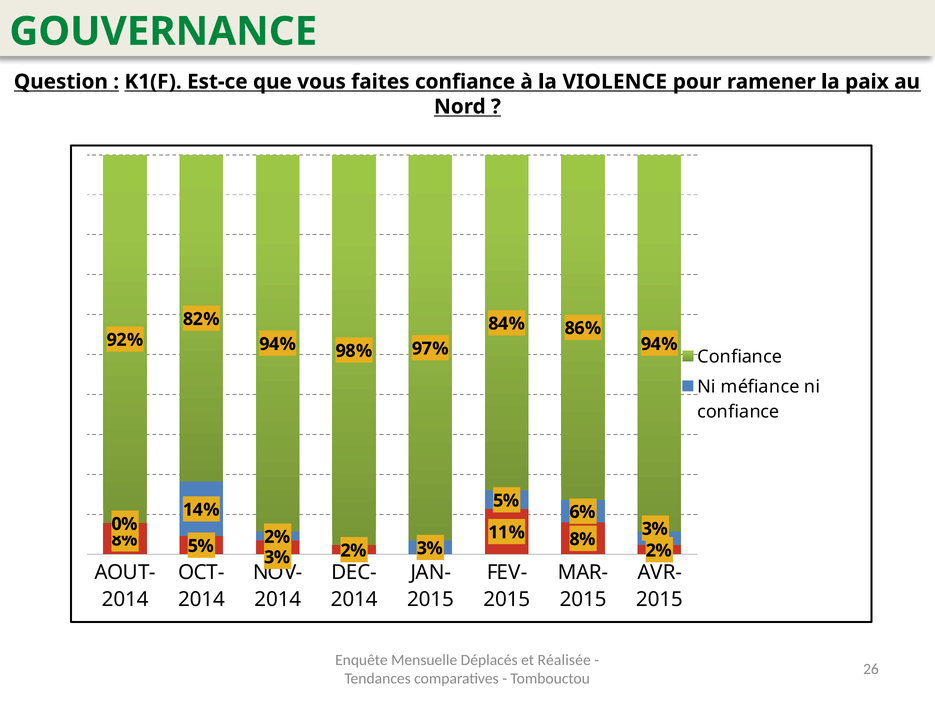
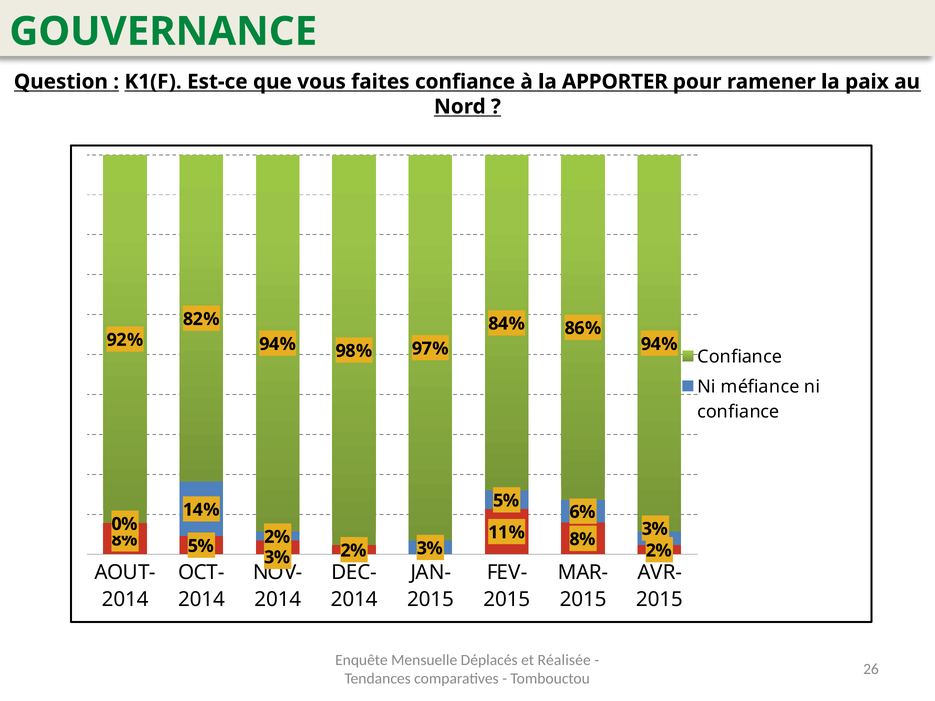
VIOLENCE: VIOLENCE -> APPORTER (615, 82)
